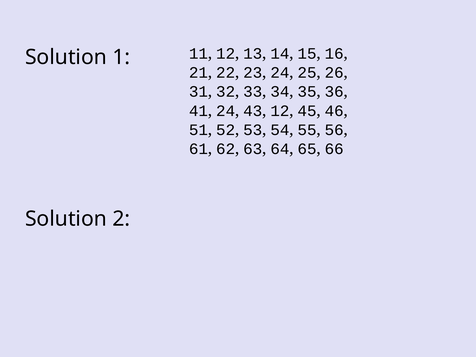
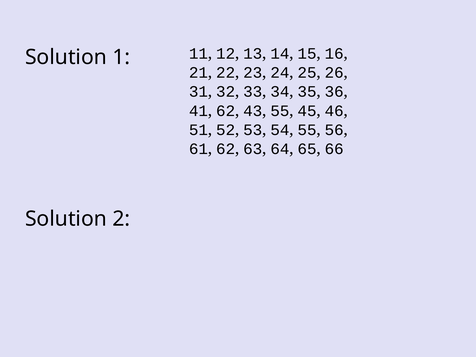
24: 24 -> 62 (226, 111)
12: 12 -> 55 (280, 111)
